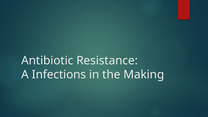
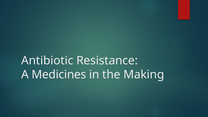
Infections: Infections -> Medicines (59, 75)
